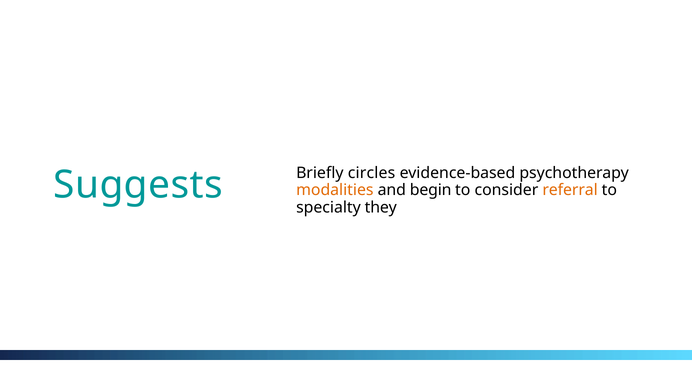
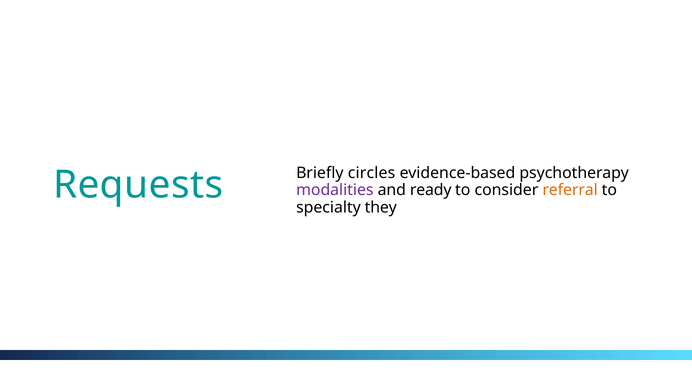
Suggests: Suggests -> Requests (138, 185)
modalities colour: orange -> purple (335, 190)
begin: begin -> ready (431, 190)
